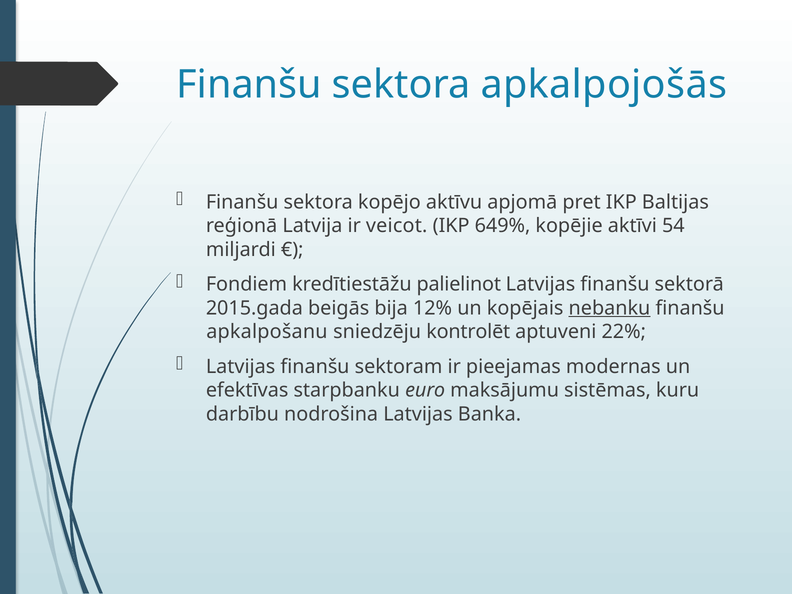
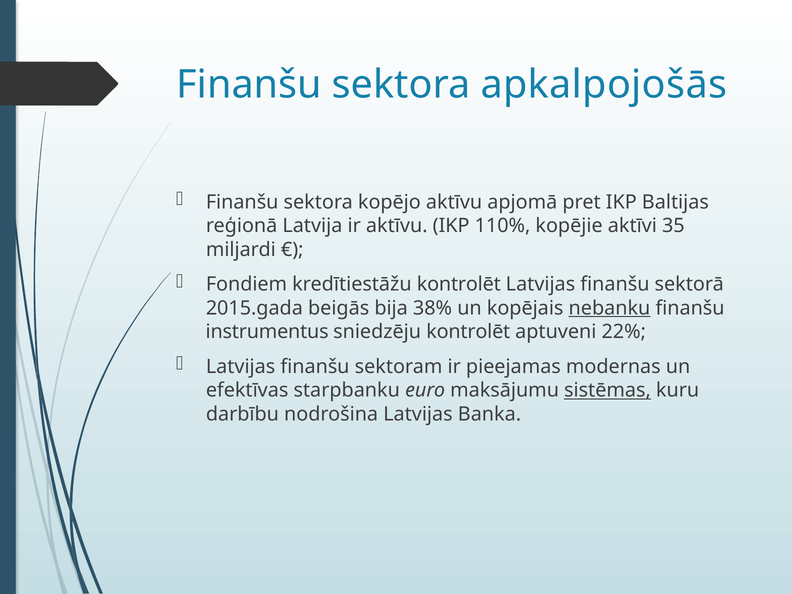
ir veicot: veicot -> aktīvu (397, 226)
649%: 649% -> 110% (502, 226)
54: 54 -> 35 (673, 226)
kredītiestāžu palielinot: palielinot -> kontrolēt (459, 284)
12%: 12% -> 38% (433, 308)
apkalpošanu: apkalpošanu -> instrumentus (267, 332)
sistēmas underline: none -> present (607, 390)
